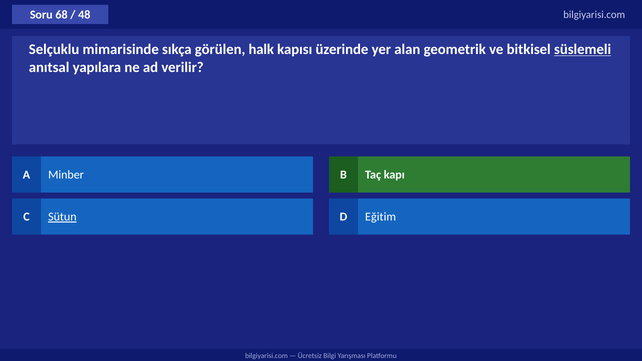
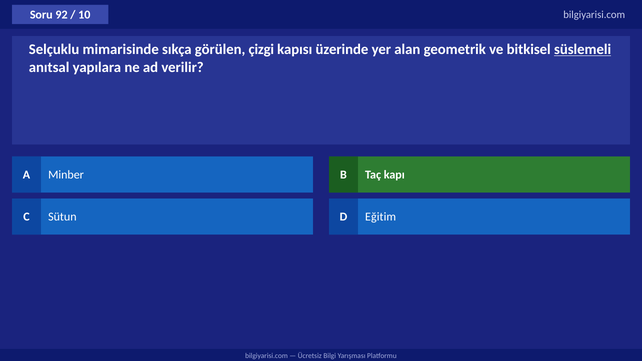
68: 68 -> 92 (62, 15)
48: 48 -> 10 (84, 15)
halk: halk -> çizgi (261, 49)
Sütun underline: present -> none (62, 217)
